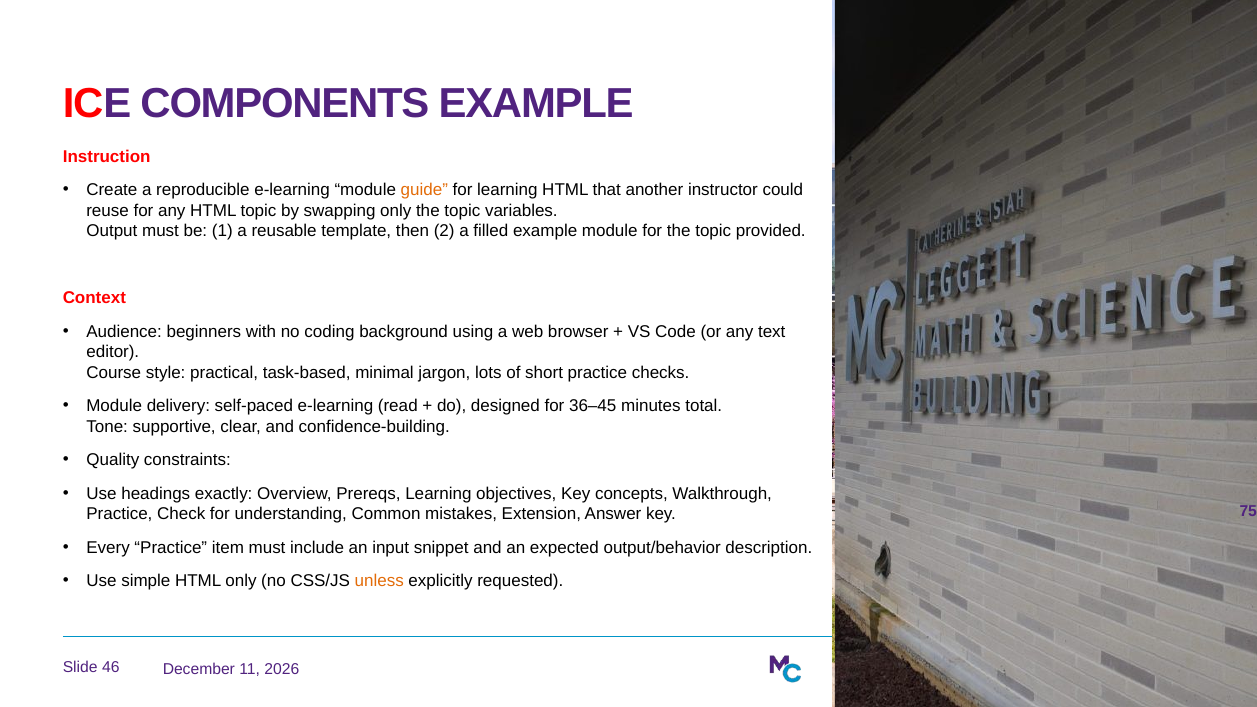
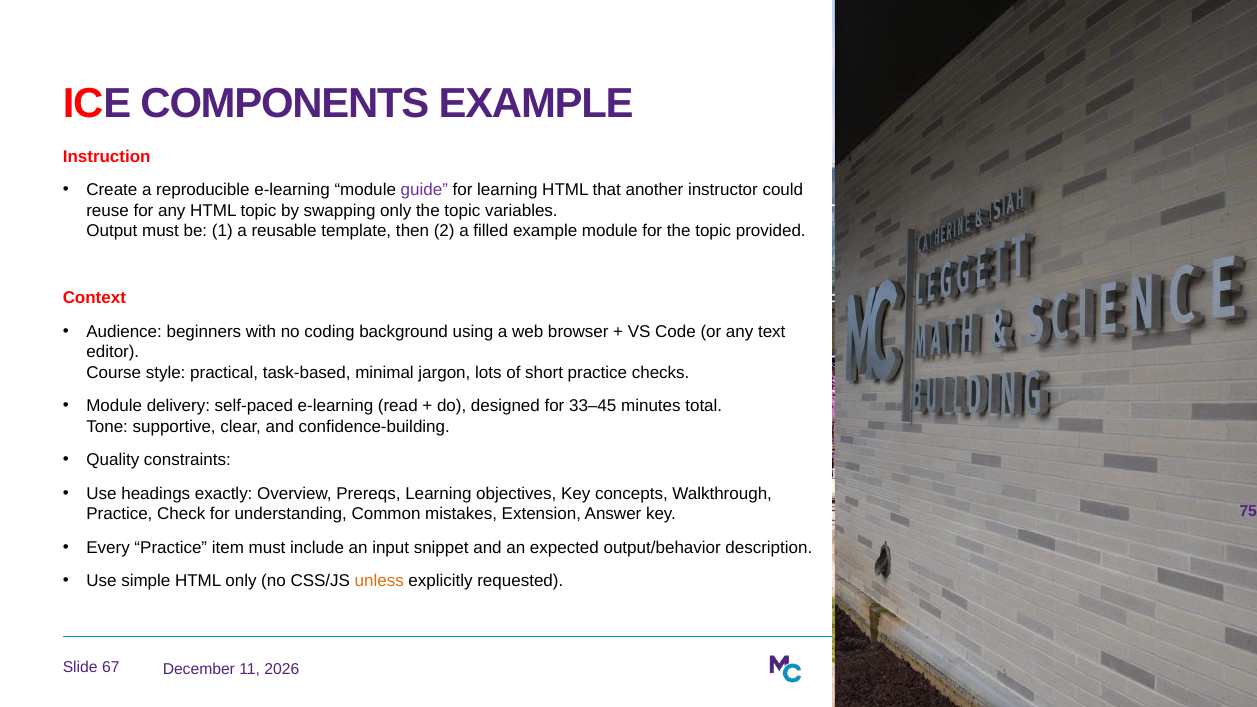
guide colour: orange -> purple (424, 190)
36–45: 36–45 -> 33–45 (593, 406)
46: 46 -> 67 (111, 668)
